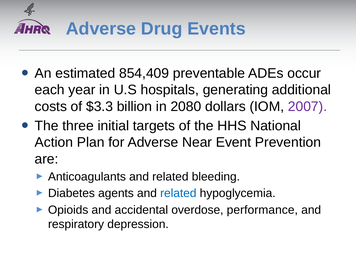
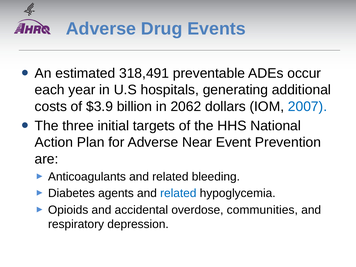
854,409: 854,409 -> 318,491 (144, 73)
$3.3: $3.3 -> $3.9 (100, 106)
2080: 2080 -> 2062 (186, 106)
2007 colour: purple -> blue (308, 106)
performance: performance -> communities (262, 210)
